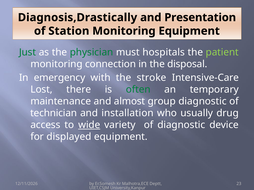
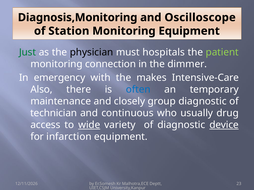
Diagnosis,Drastically: Diagnosis,Drastically -> Diagnosis,Monitoring (78, 18)
Presentation: Presentation -> Oscilloscope (200, 18)
physician colour: green -> black (92, 52)
disposal: disposal -> dimmer (187, 64)
stroke: stroke -> makes (152, 78)
Lost: Lost -> Also (41, 90)
often colour: green -> blue (138, 90)
almost: almost -> closely (130, 102)
installation: installation -> continuous (128, 113)
device underline: none -> present (224, 125)
displayed: displayed -> infarction (69, 137)
